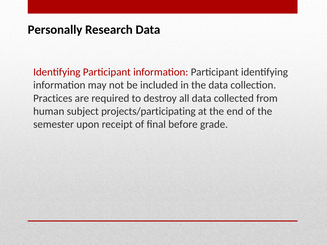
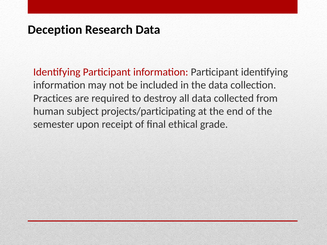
Personally: Personally -> Deception (55, 30)
before: before -> ethical (183, 124)
